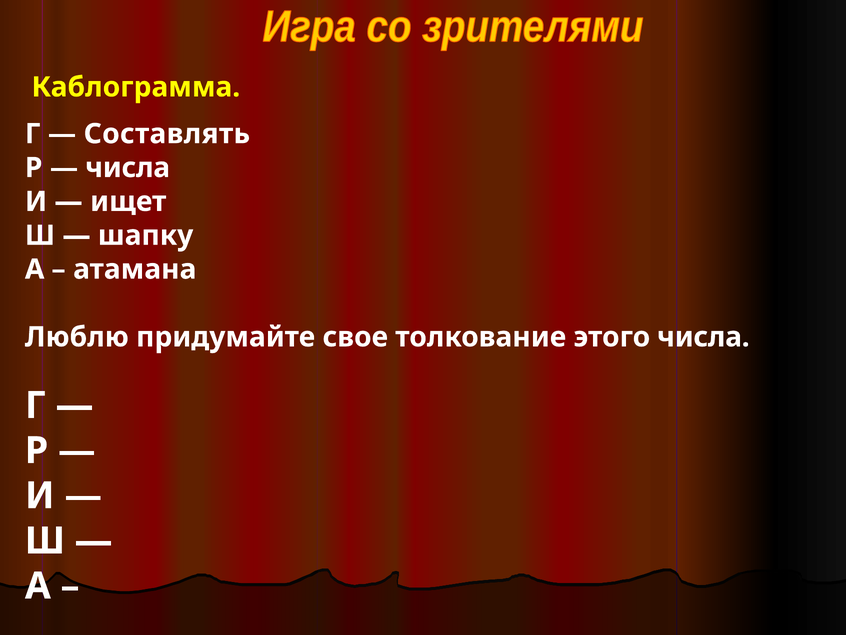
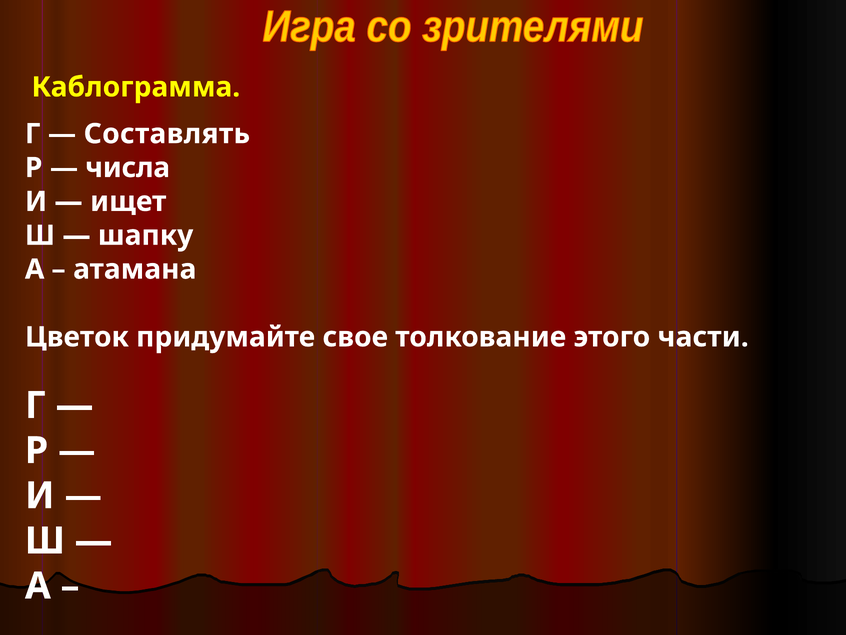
Люблю: Люблю -> Цветок (77, 337)
этого числа: числа -> части (703, 337)
